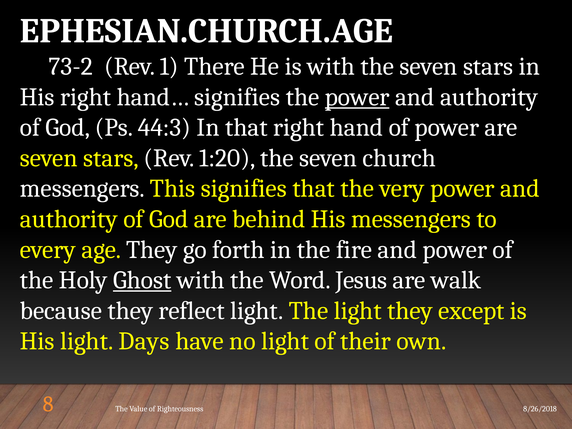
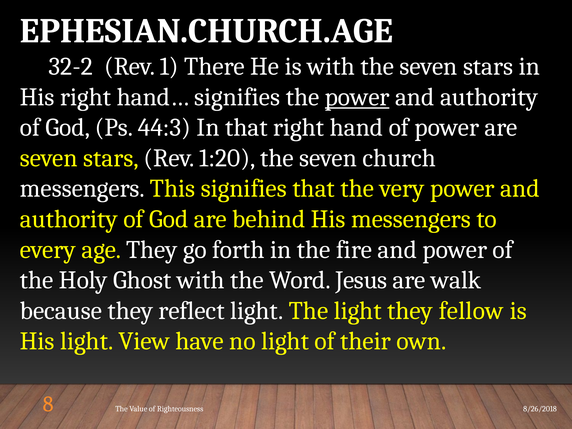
73-2: 73-2 -> 32-2 (71, 67)
Ghost underline: present -> none (142, 280)
except: except -> fellow (471, 311)
Days: Days -> View (144, 341)
